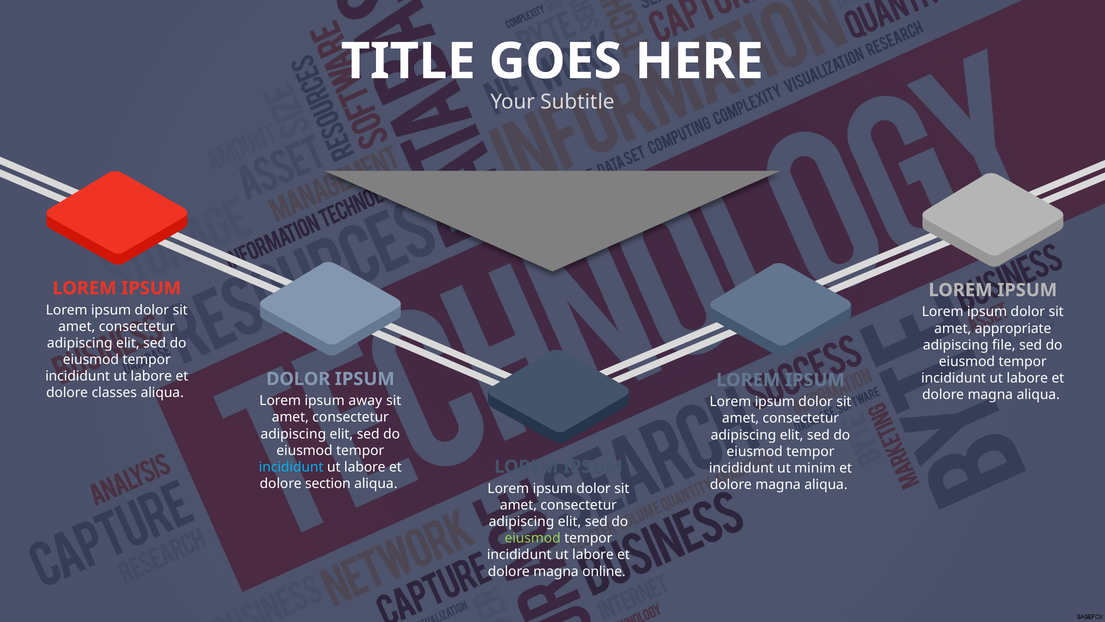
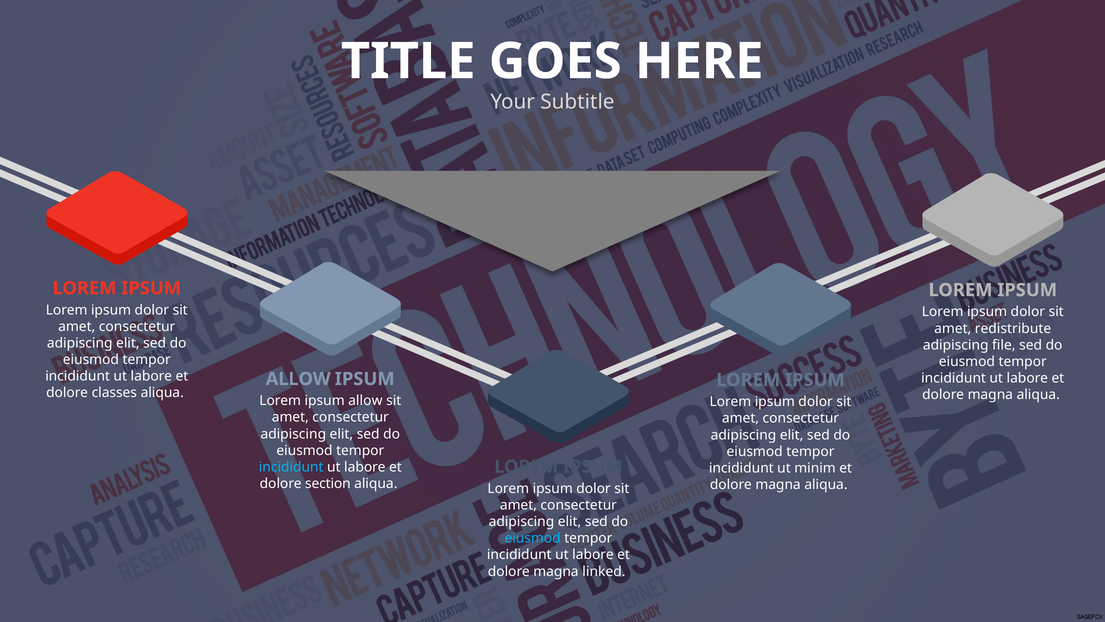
appropriate: appropriate -> redistribute (1013, 328)
DOLOR: DOLOR -> ALLOW (298, 379)
ipsum away: away -> allow (365, 401)
eiusmod colour: light green -> light blue (533, 538)
online: online -> linked (604, 571)
